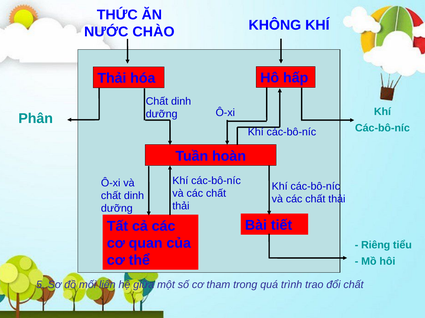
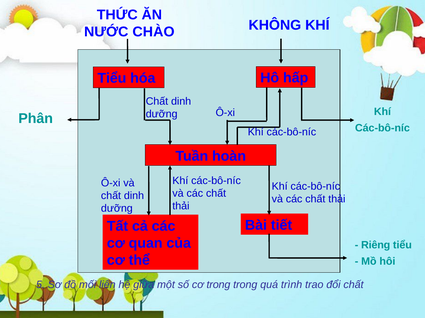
Thải: Thải -> Tiểu (112, 78)
cơ tham: tham -> trong (218, 285)
